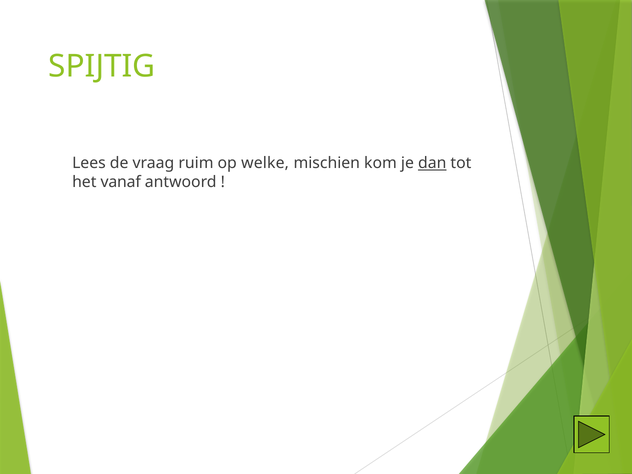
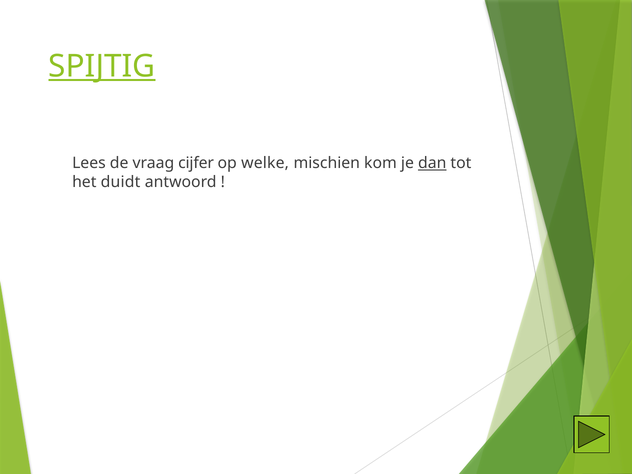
SPIJTIG underline: none -> present (102, 66)
ruim: ruim -> cijfer (196, 163)
vanaf: vanaf -> duidt (121, 182)
